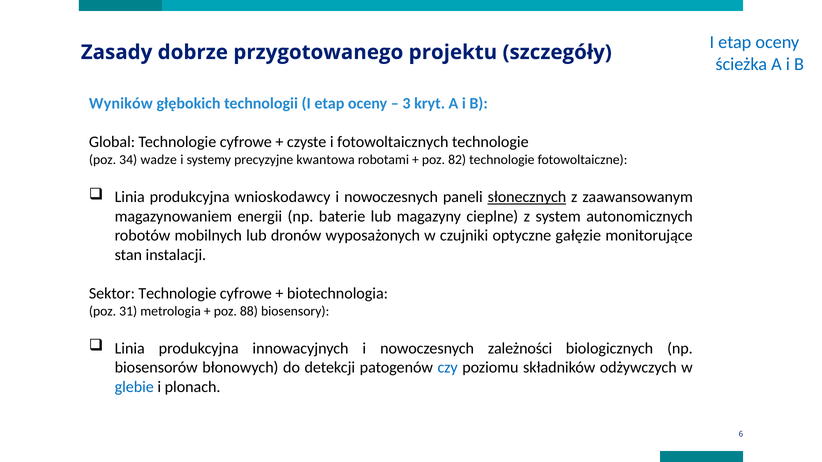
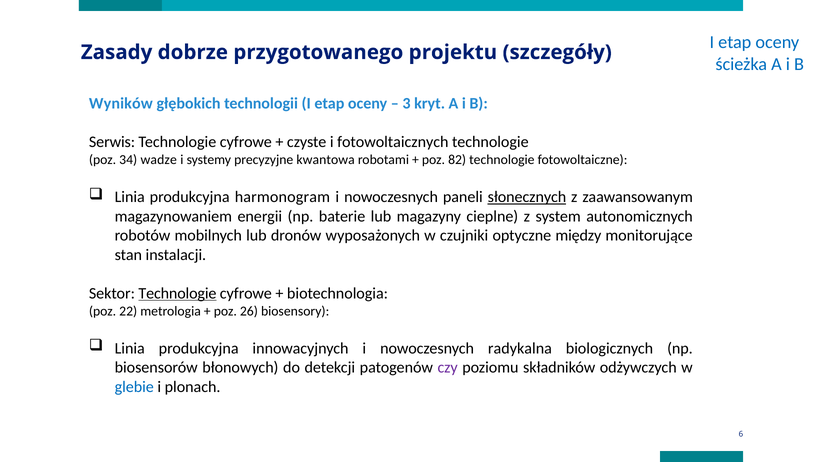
Global: Global -> Serwis (112, 142)
wnioskodawcy: wnioskodawcy -> harmonogram (282, 197)
gałęzie: gałęzie -> między (578, 236)
Technologie underline: none -> present (177, 294)
31: 31 -> 22 (128, 311)
88: 88 -> 26 (249, 311)
zależności: zależności -> radykalna (520, 349)
czy colour: blue -> purple (448, 368)
